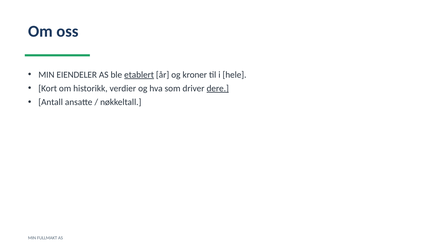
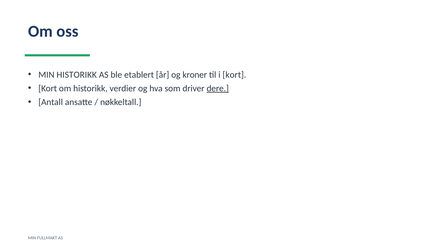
MIN EIENDELER: EIENDELER -> HISTORIKK (77, 75)
etablert underline: present -> none (139, 75)
i hele: hele -> kort (234, 75)
